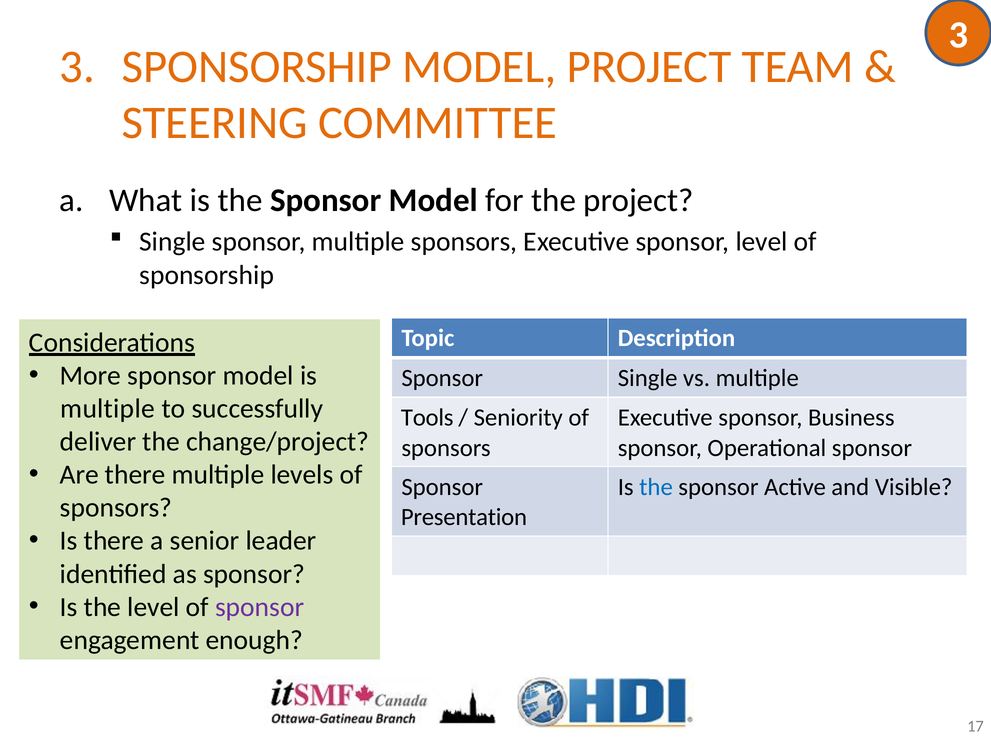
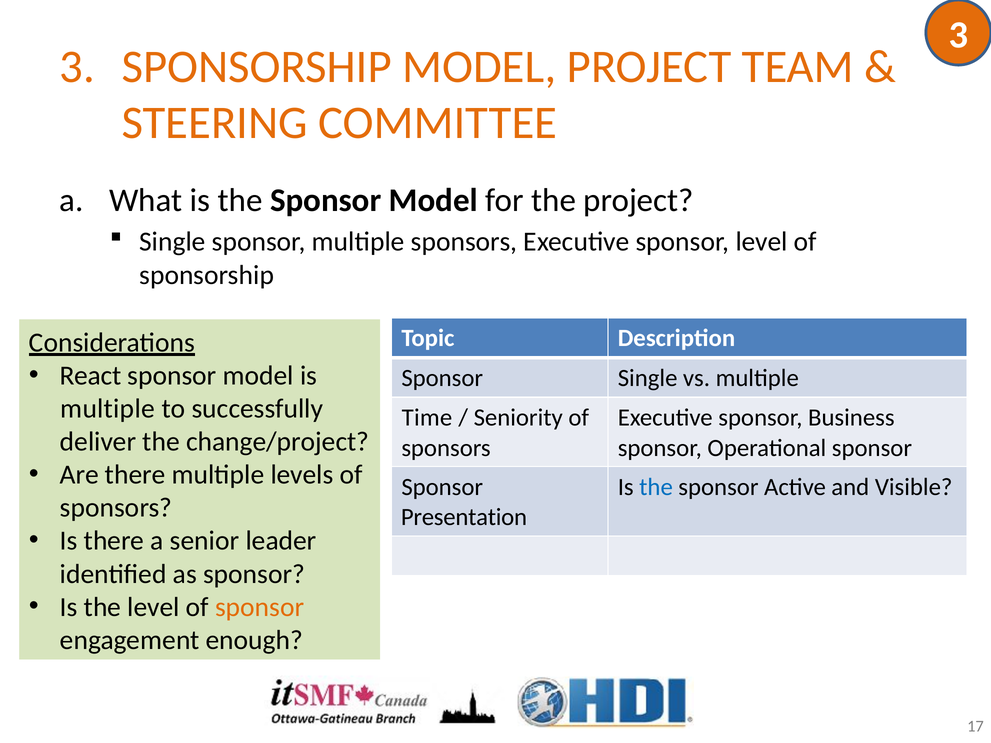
More: More -> React (91, 376)
Tools: Tools -> Time (427, 418)
sponsor colour: purple -> orange (260, 607)
